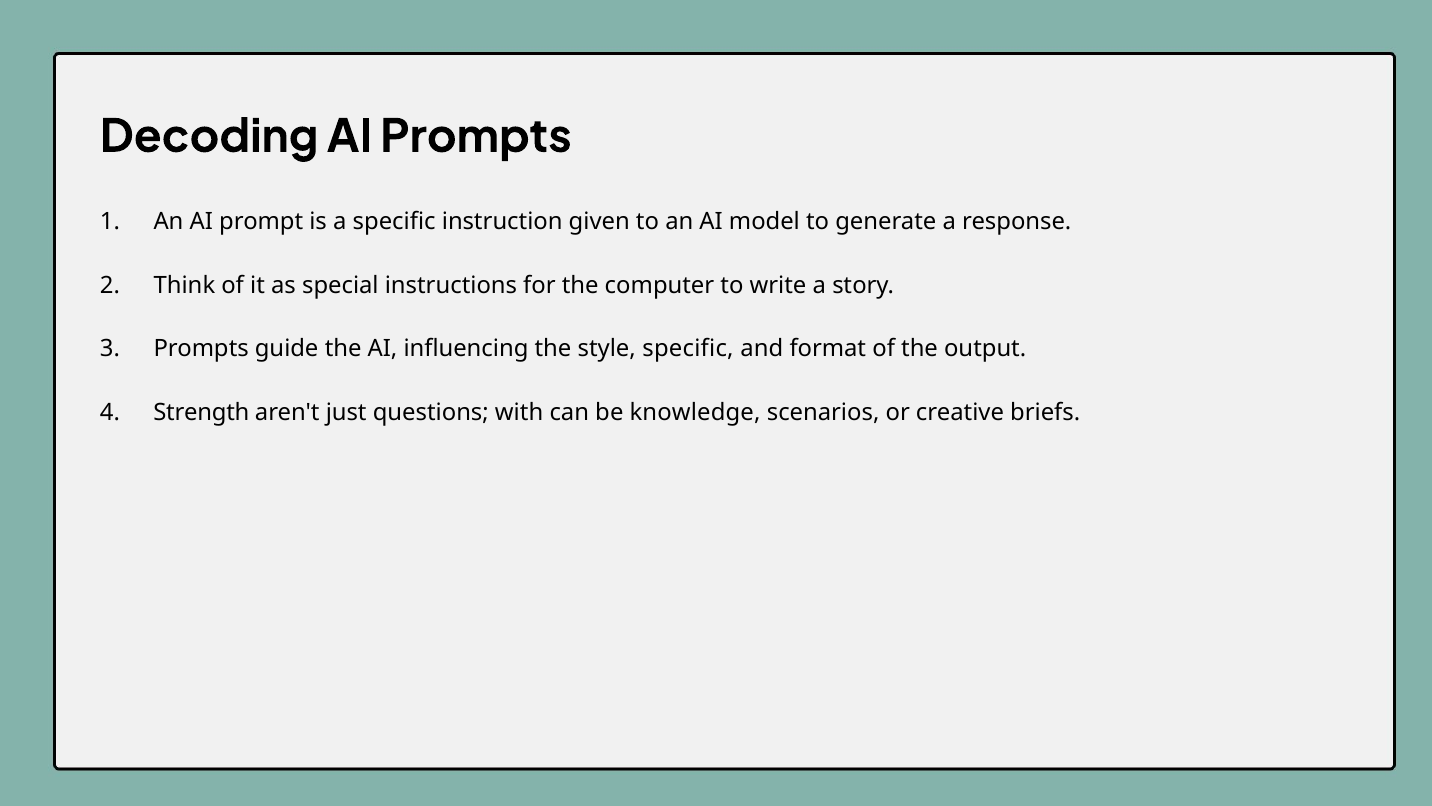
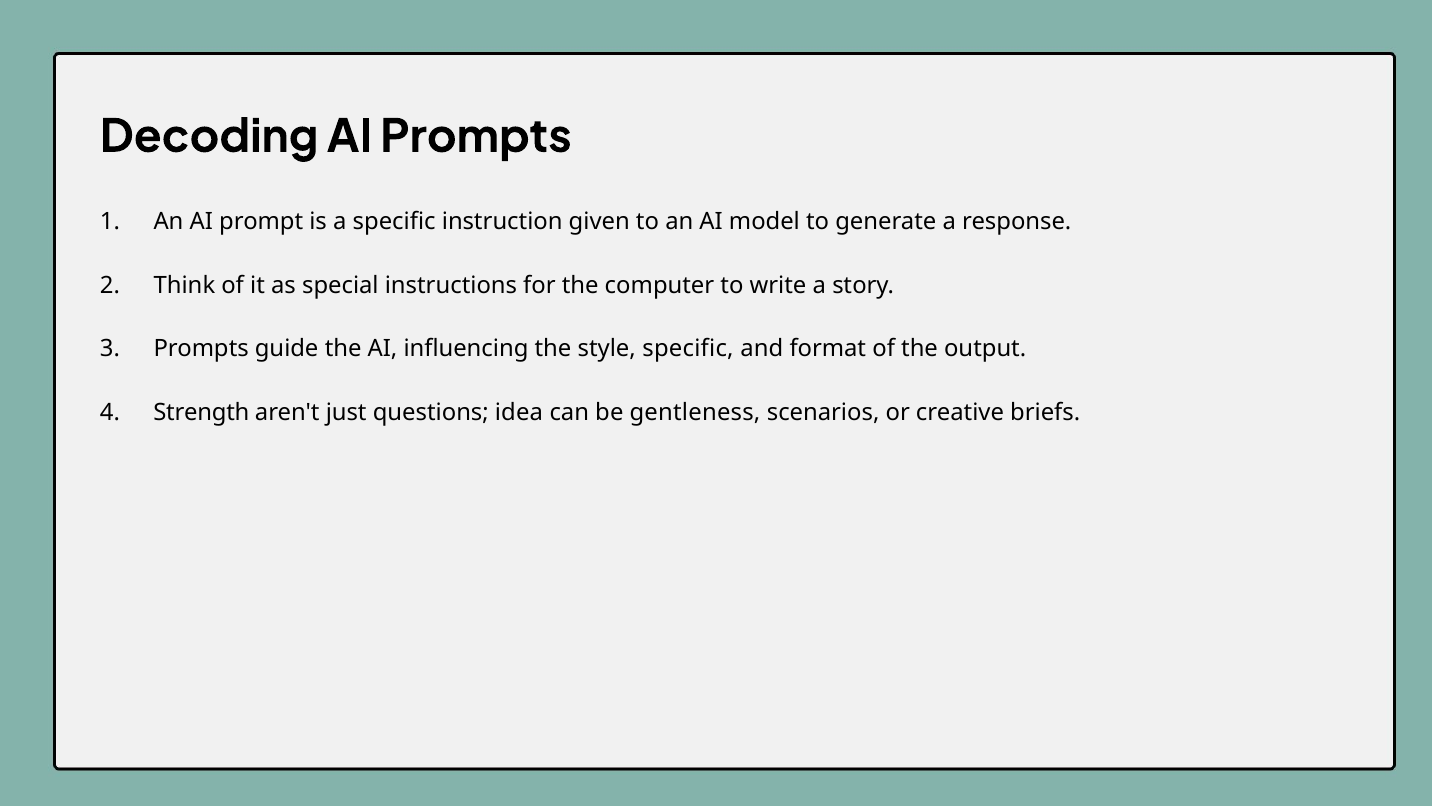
with: with -> idea (519, 412)
knowledge: knowledge -> gentleness (695, 412)
